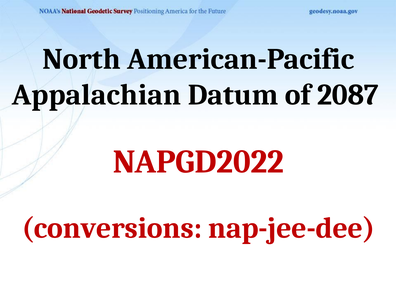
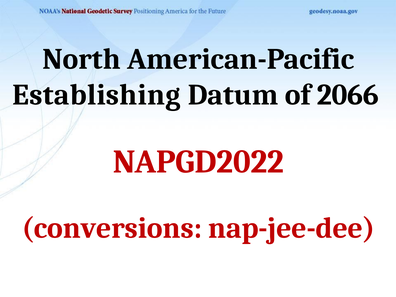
Appalachian: Appalachian -> Establishing (96, 95)
2087: 2087 -> 2066 (348, 95)
